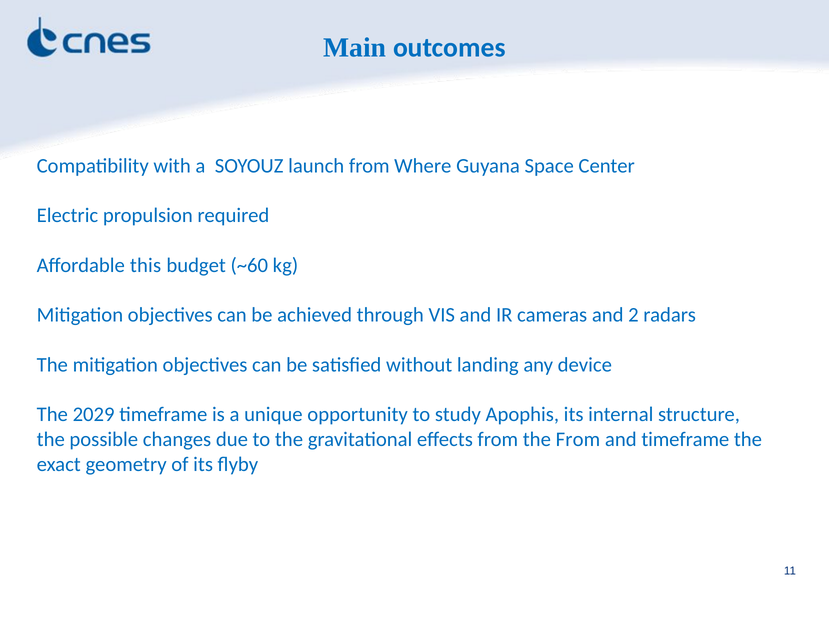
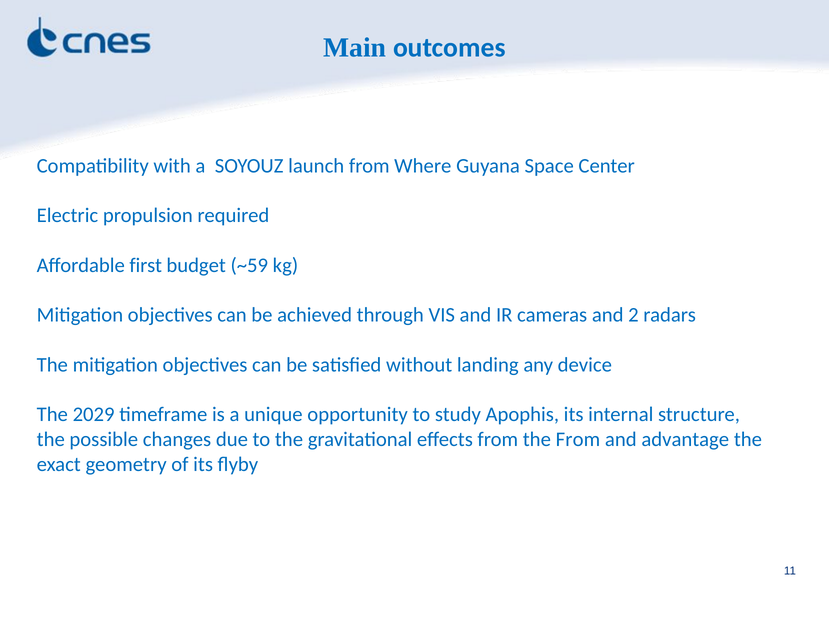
this: this -> first (146, 265)
~60: ~60 -> ~59 (249, 265)
and timeframe: timeframe -> advantage (685, 439)
